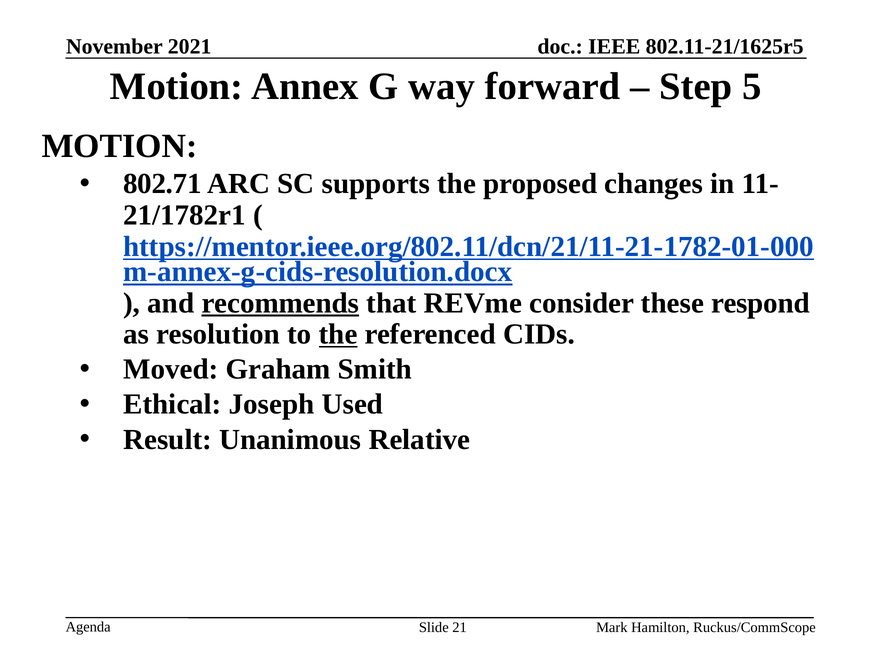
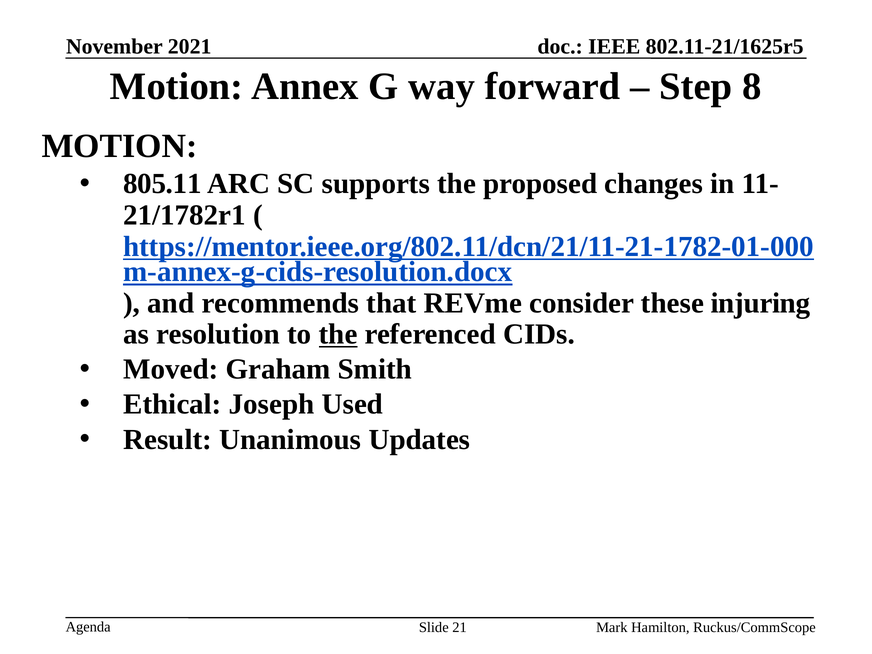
5: 5 -> 8 (752, 86)
802.71: 802.71 -> 805.11 (162, 184)
recommends underline: present -> none (280, 303)
respond: respond -> injuring (760, 303)
Relative: Relative -> Updates (419, 439)
